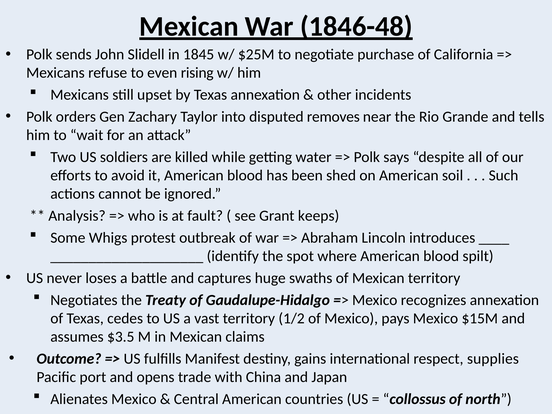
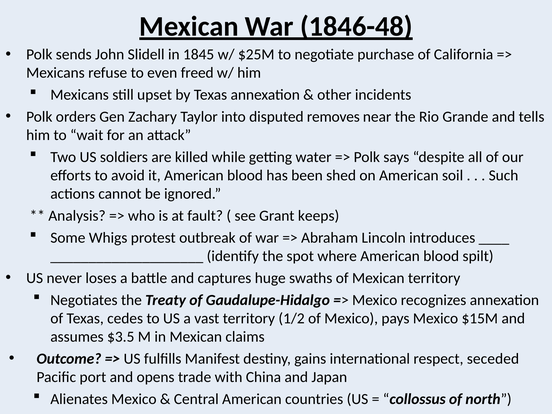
rising: rising -> freed (197, 73)
supplies: supplies -> seceded (493, 359)
